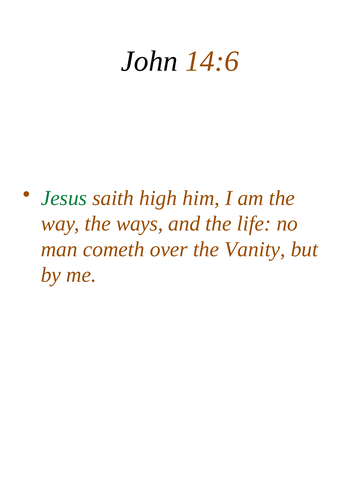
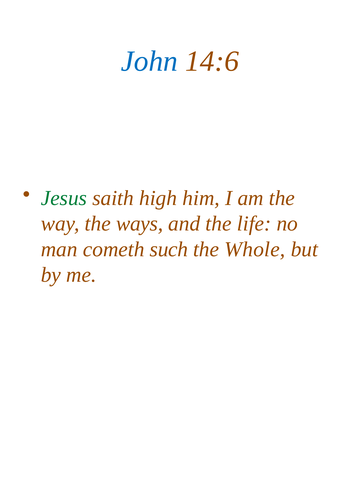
John colour: black -> blue (149, 61)
over: over -> such (169, 249)
Vanity: Vanity -> Whole (255, 249)
